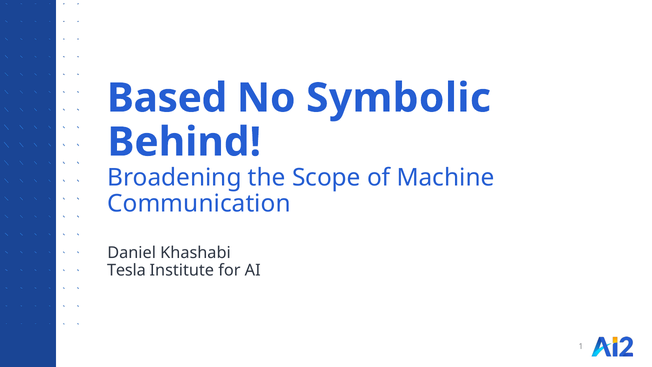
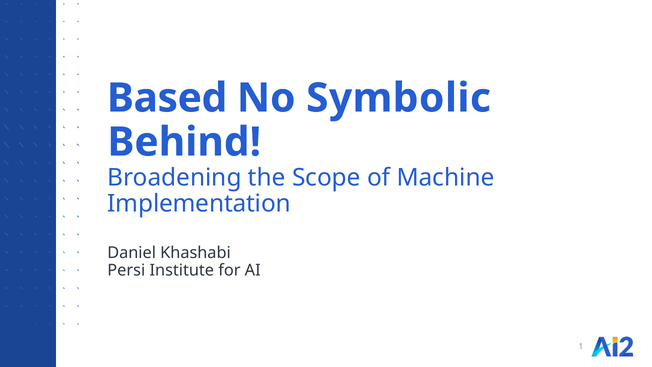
Communication: Communication -> Implementation (199, 204)
Tesla: Tesla -> Persi (126, 270)
